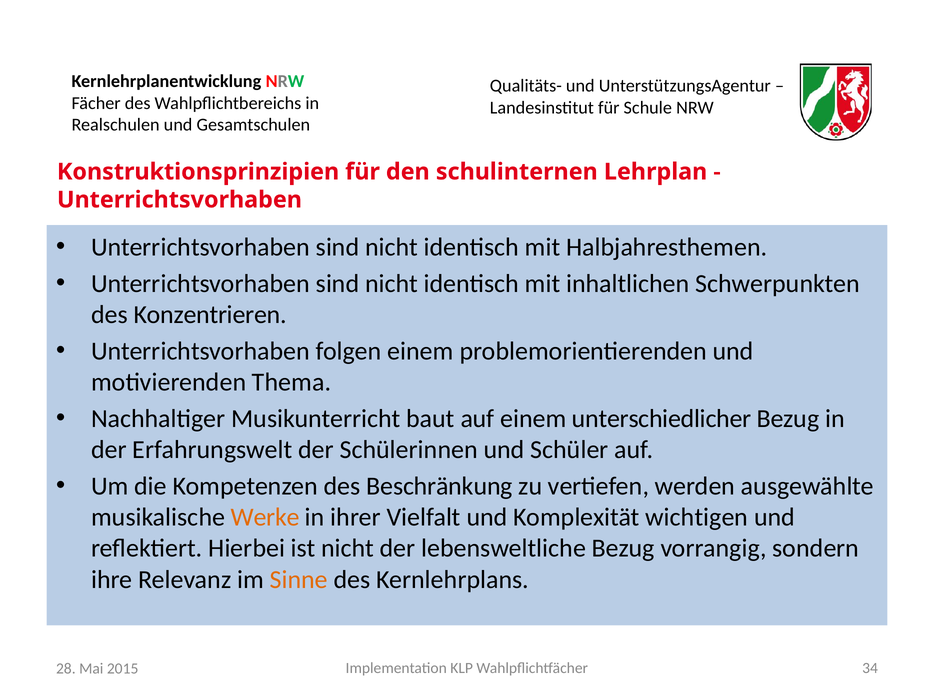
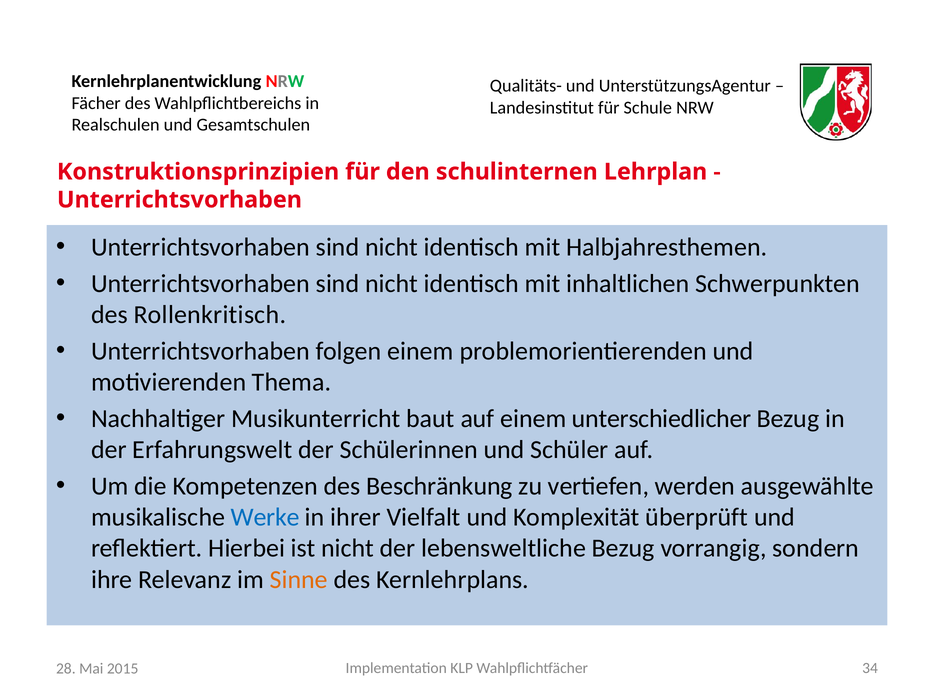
Konzentrieren: Konzentrieren -> Rollenkritisch (210, 315)
Werke colour: orange -> blue (265, 518)
wichtigen: wichtigen -> überprüft (697, 518)
